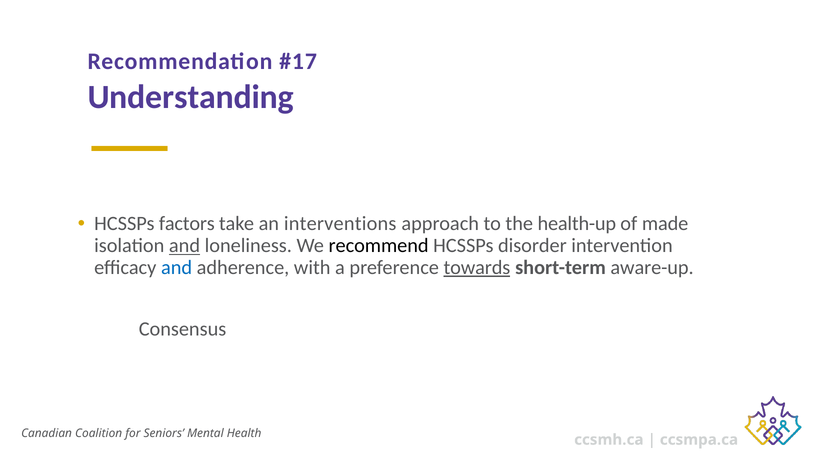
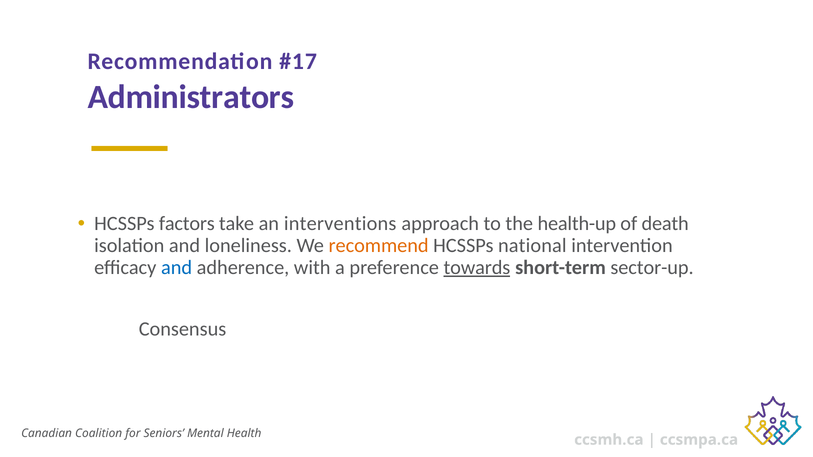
Understanding: Understanding -> Administrators (191, 97)
made: made -> death (665, 224)
and underline: present -> none (185, 246)
recommend colour: black -> orange (379, 246)
disorder: disorder -> national (532, 246)
aware-up: aware-up -> sector-up (652, 268)
